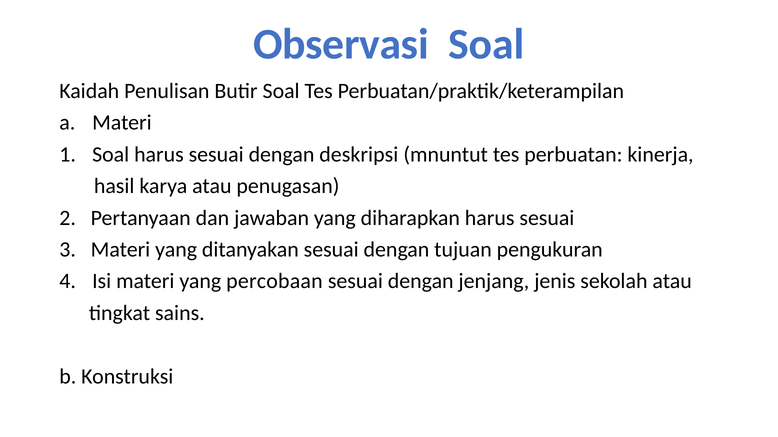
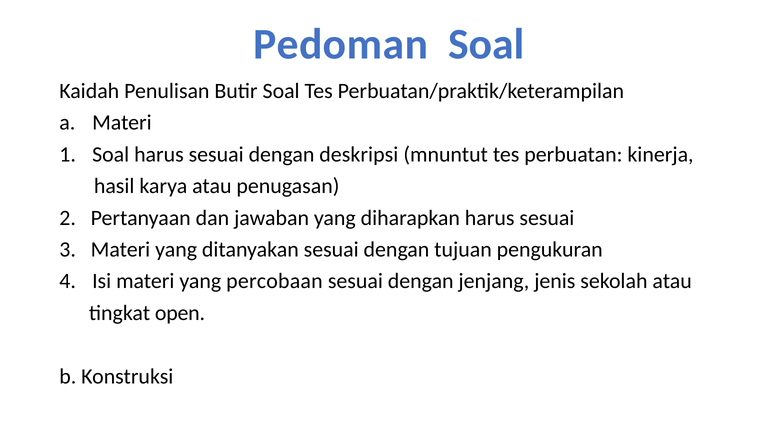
Observasi: Observasi -> Pedoman (341, 44)
sains: sains -> open (180, 313)
